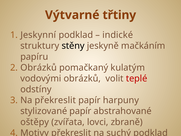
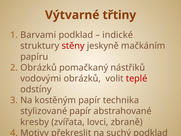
Jeskynní: Jeskynní -> Barvami (38, 35)
stěny colour: black -> red (73, 46)
pomačkaný kulatým: kulatým -> nástřiků (128, 67)
Na překreslit: překreslit -> kostěným (55, 100)
harpuny: harpuny -> technika (121, 100)
oštěpy: oštěpy -> kresby (35, 122)
